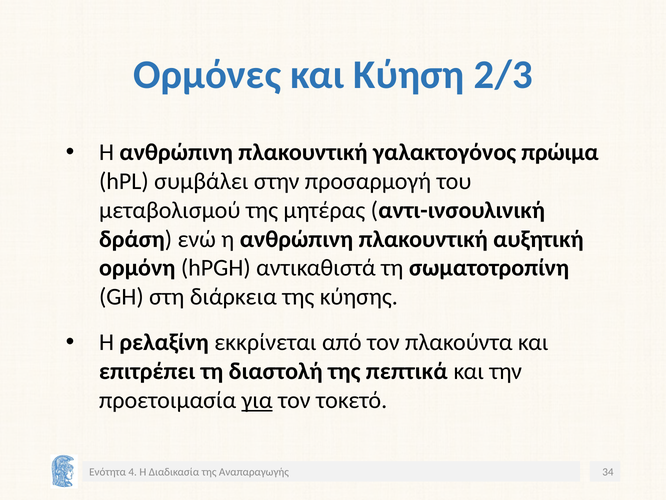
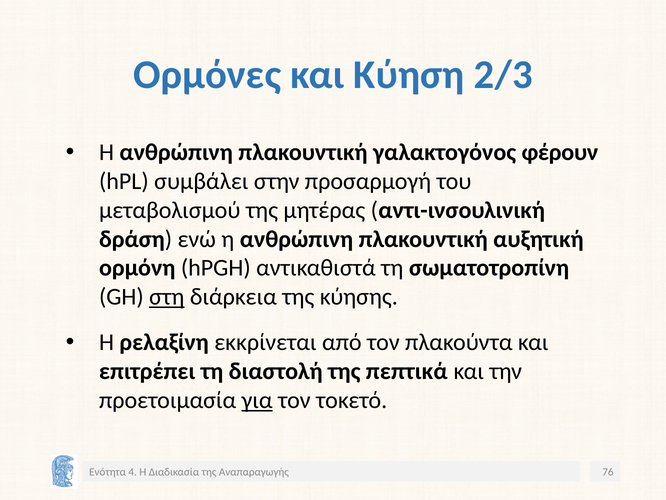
πρώιμα: πρώιμα -> φέρουν (560, 152)
στη underline: none -> present (167, 297)
34: 34 -> 76 (608, 472)
